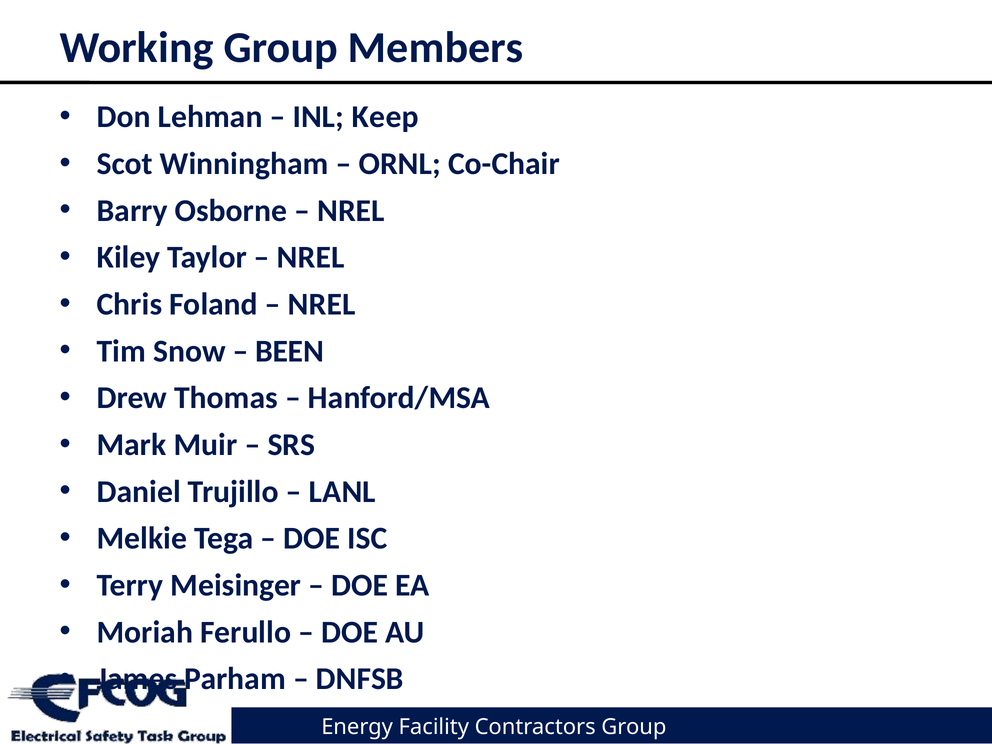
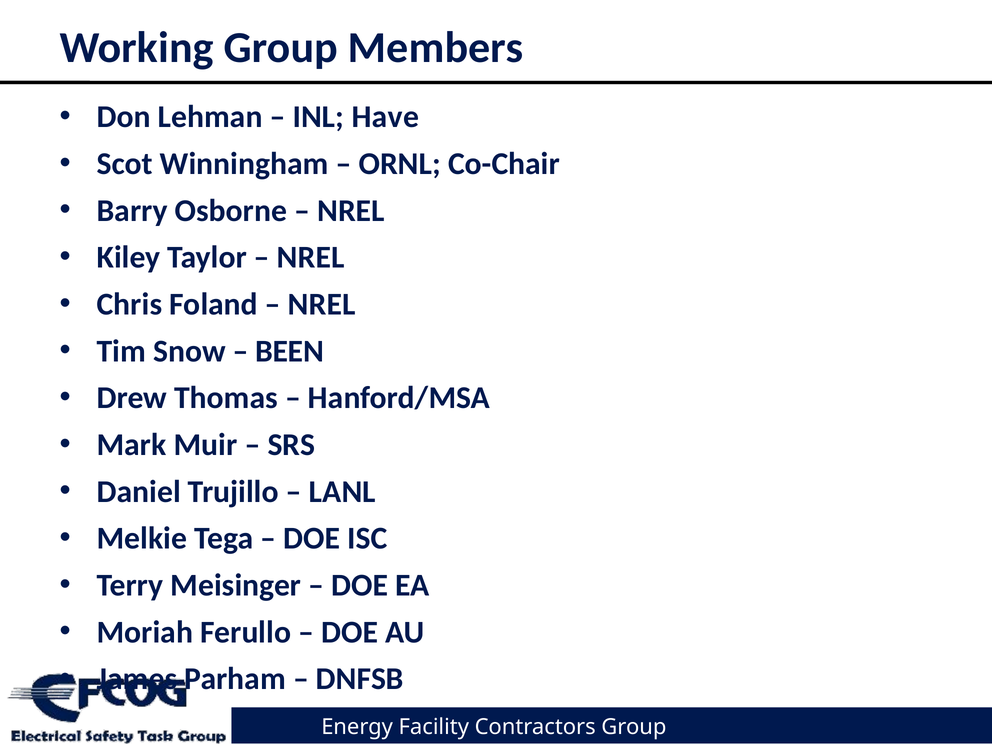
Keep: Keep -> Have (385, 117)
